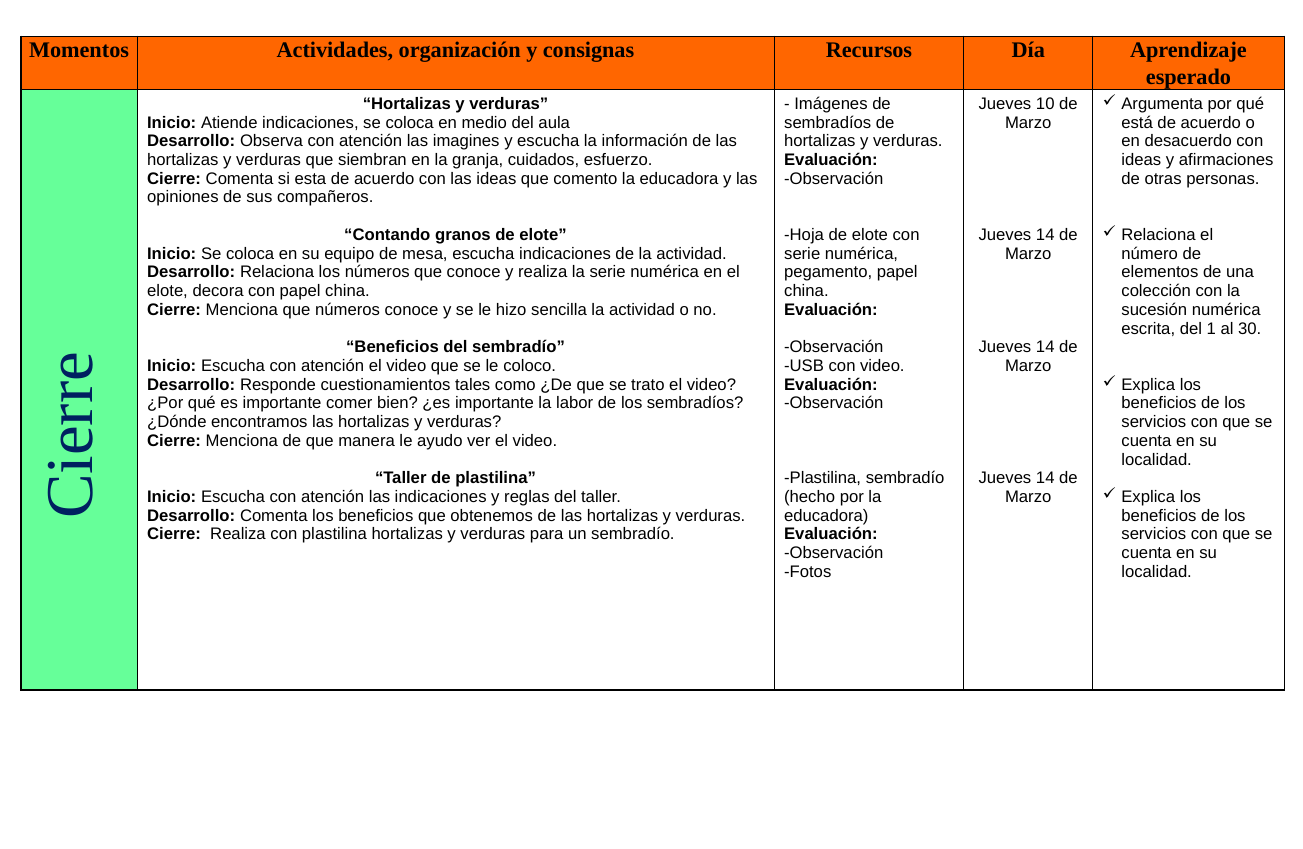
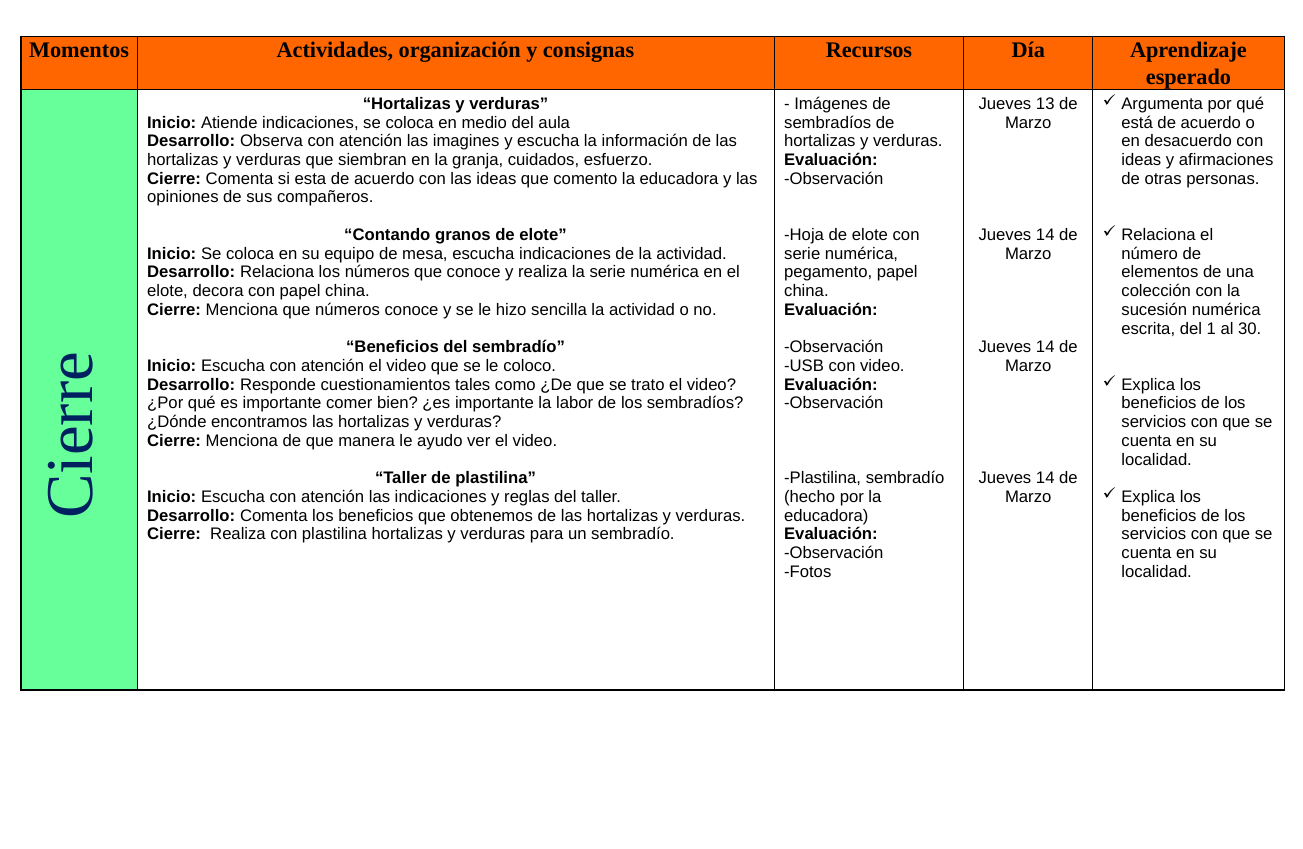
10: 10 -> 13 (1045, 104)
